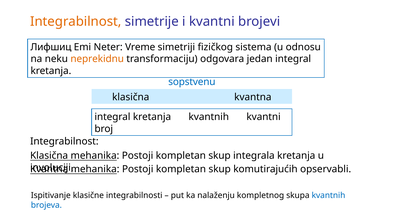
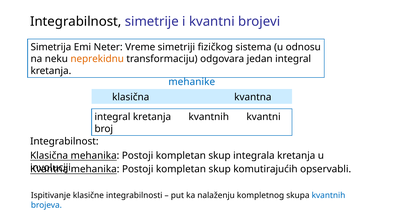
Integrabilnost colour: orange -> black (76, 21)
Лифшиц: Лифшиц -> Simetrija (51, 47)
sopstvenu: sopstvenu -> mehanike (192, 82)
